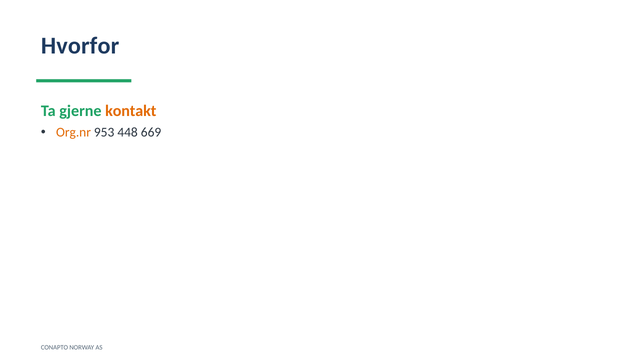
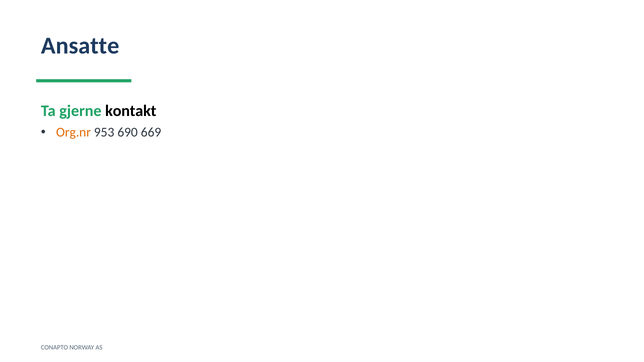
Hvorfor: Hvorfor -> Ansatte (80, 46)
kontakt colour: orange -> black (131, 111)
448: 448 -> 690 (128, 132)
